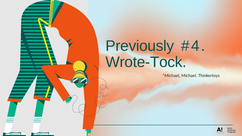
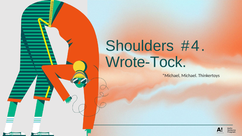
Previously: Previously -> Shoulders (140, 46)
